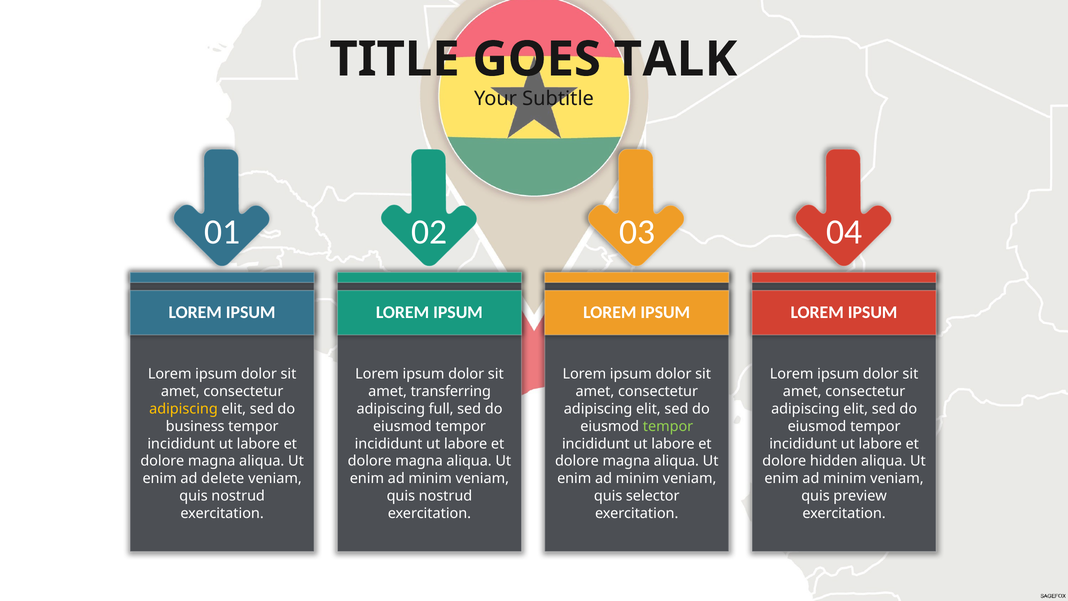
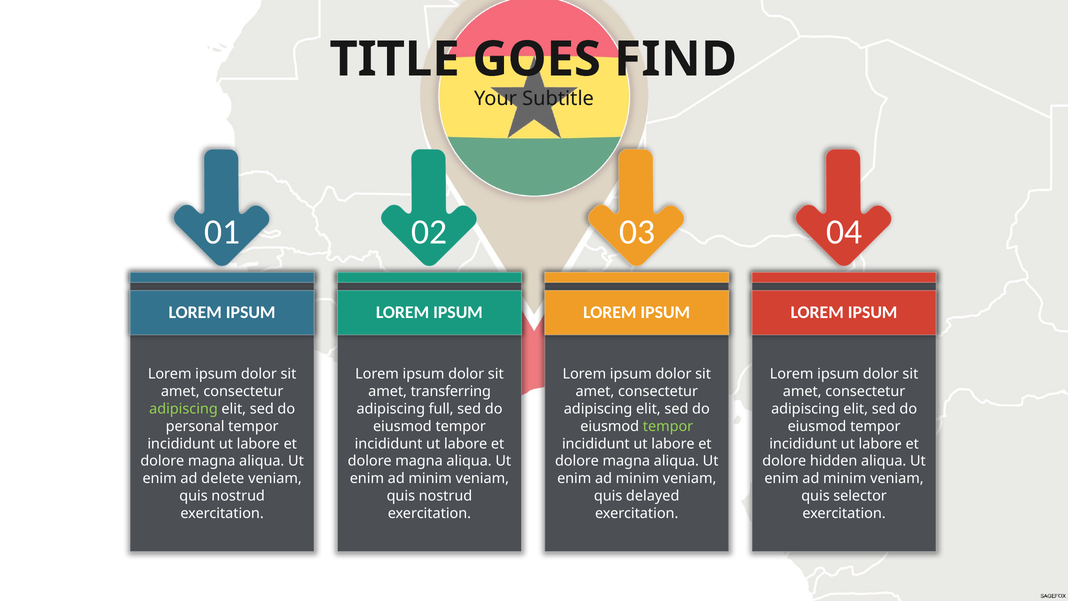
TALK: TALK -> FIND (676, 59)
adipiscing colour: yellow -> light green (183, 409)
business: business -> personal (195, 426)
selector: selector -> delayed (653, 496)
preview: preview -> selector (860, 496)
